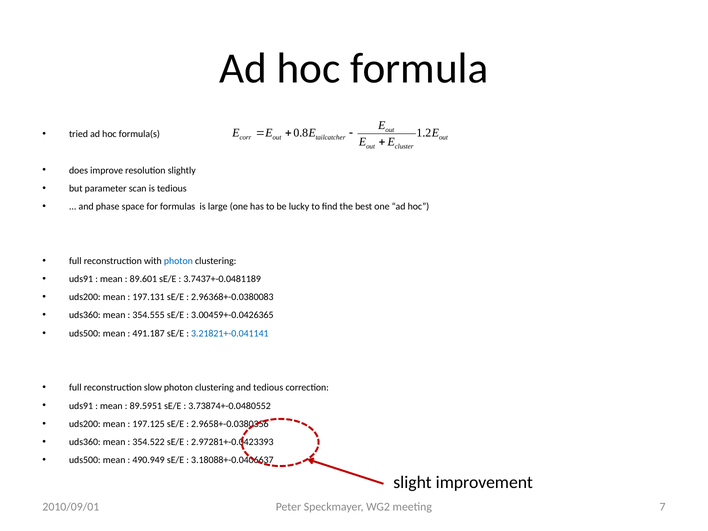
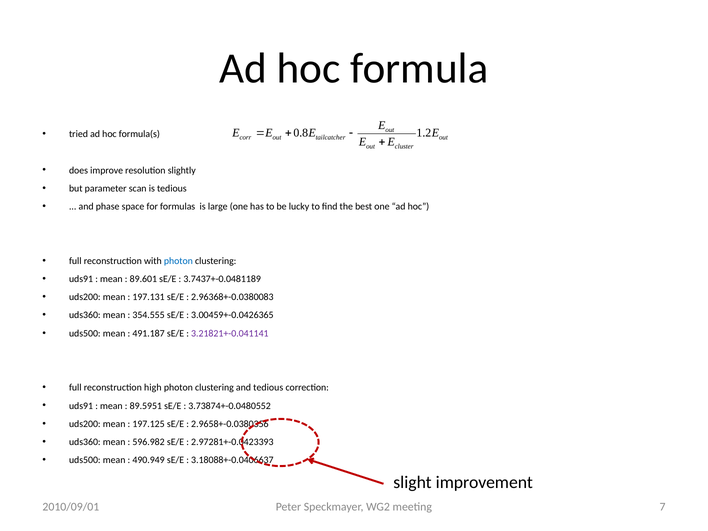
3.21821+-0.041141 colour: blue -> purple (230, 333)
slow: slow -> high (153, 388)
354.522: 354.522 -> 596.982 (149, 442)
